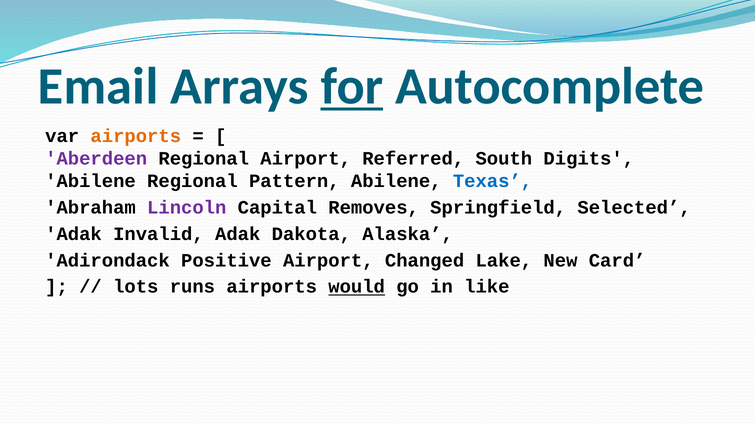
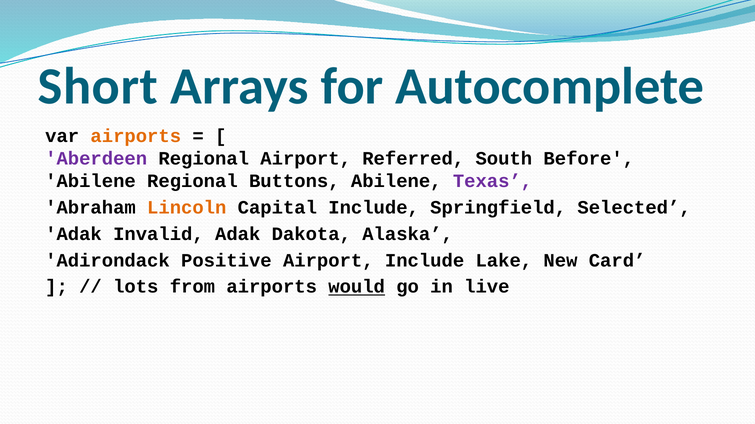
Email: Email -> Short (98, 87)
for underline: present -> none (352, 87)
Digits: Digits -> Before (589, 159)
Pattern: Pattern -> Buttons (294, 182)
Texas colour: blue -> purple (493, 182)
Lincoln colour: purple -> orange (187, 208)
Capital Removes: Removes -> Include (374, 208)
Airport Changed: Changed -> Include (425, 261)
runs: runs -> from (192, 287)
like: like -> live (487, 287)
